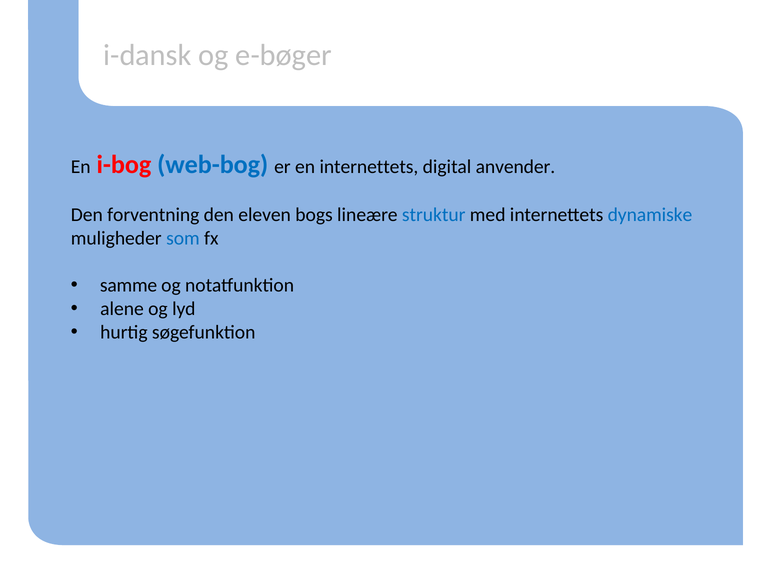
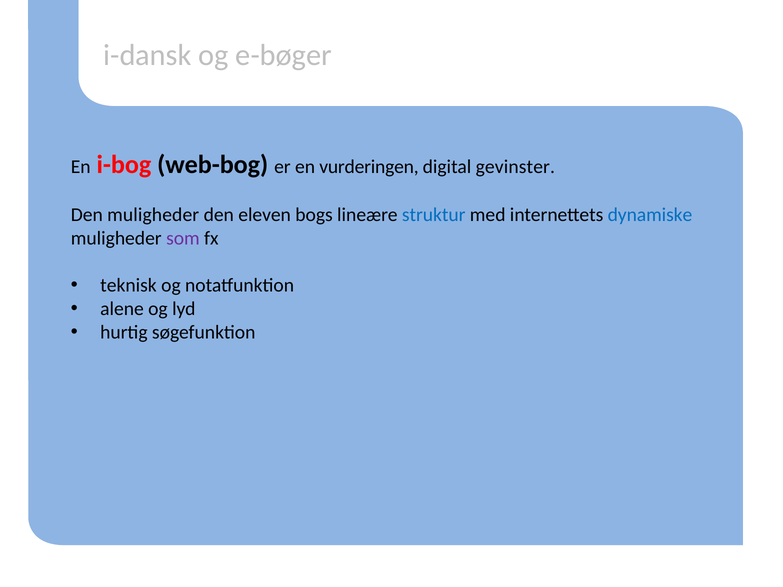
web-bog colour: blue -> black (213, 165)
en internettets: internettets -> vurderingen (369, 167)
anvender: anvender -> gevinster (515, 167)
Den forventning: forventning -> muligheder (153, 215)
som colour: blue -> purple (183, 238)
samme: samme -> teknisk (128, 285)
